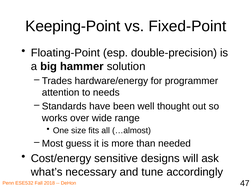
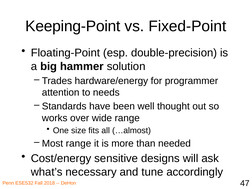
Most guess: guess -> range (79, 144)
